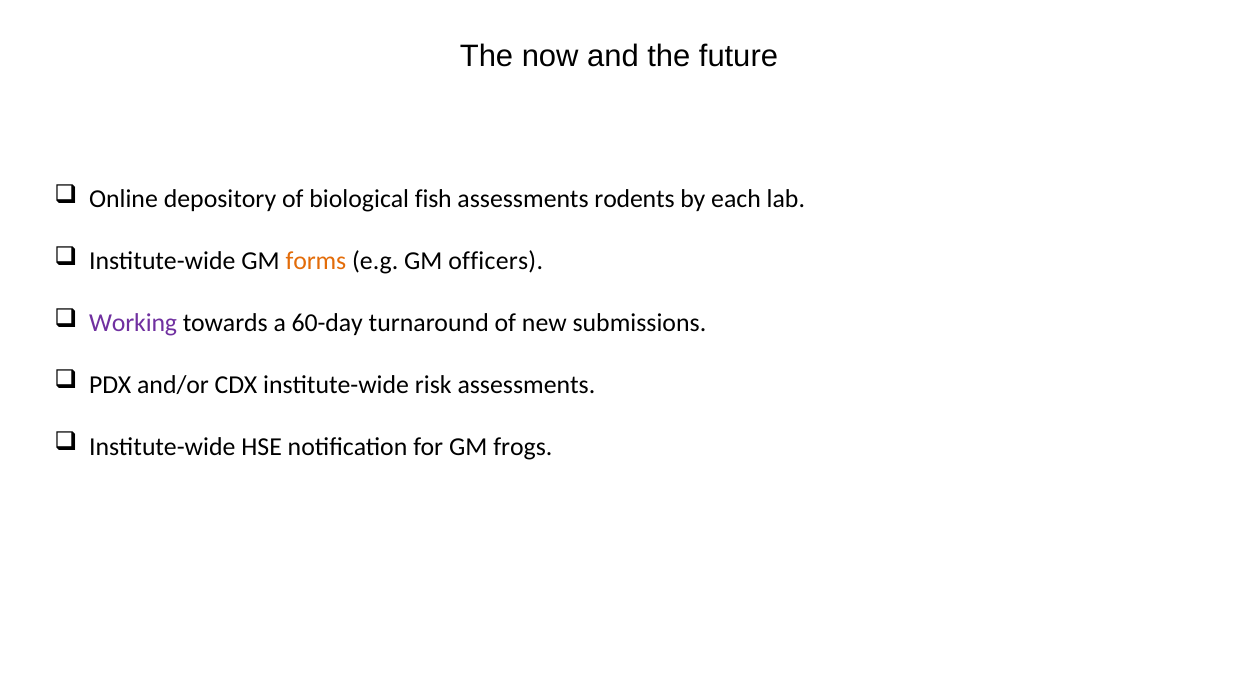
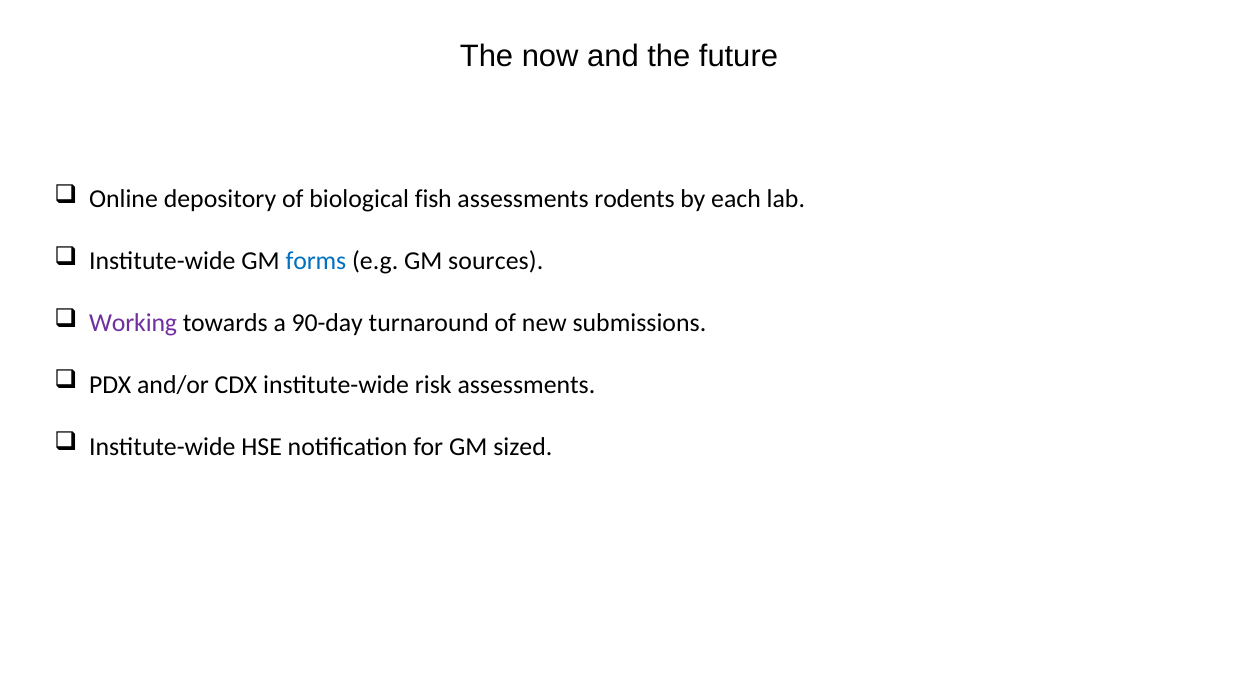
forms colour: orange -> blue (316, 261)
officers: officers -> sources (496, 261)
60-day: 60-day -> 90-day (327, 323)
frogs: frogs -> sized (523, 447)
